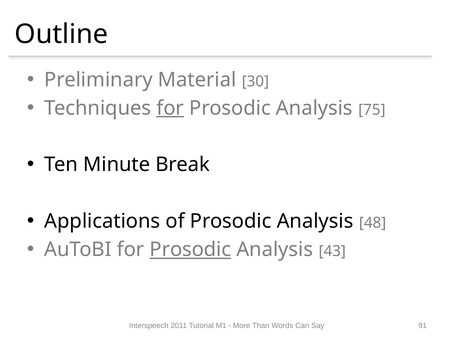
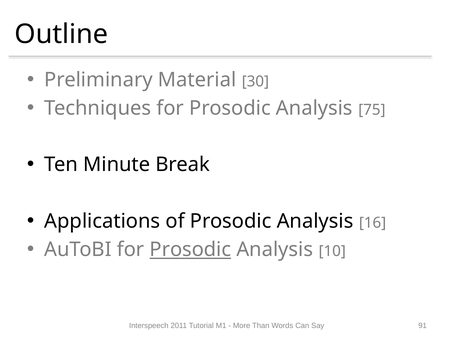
for underline: present -> none (170, 108)
48: 48 -> 16 (373, 223)
43: 43 -> 10 (332, 251)
